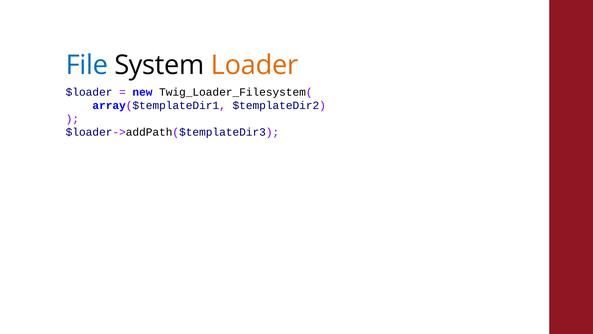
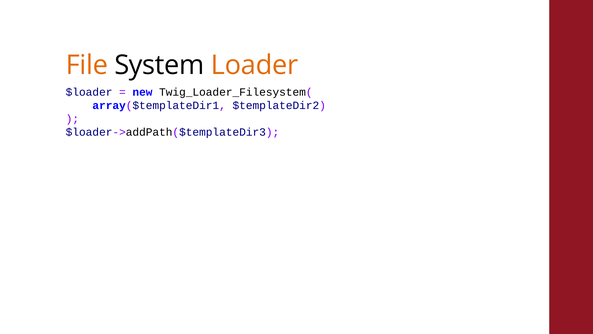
File colour: blue -> orange (87, 65)
